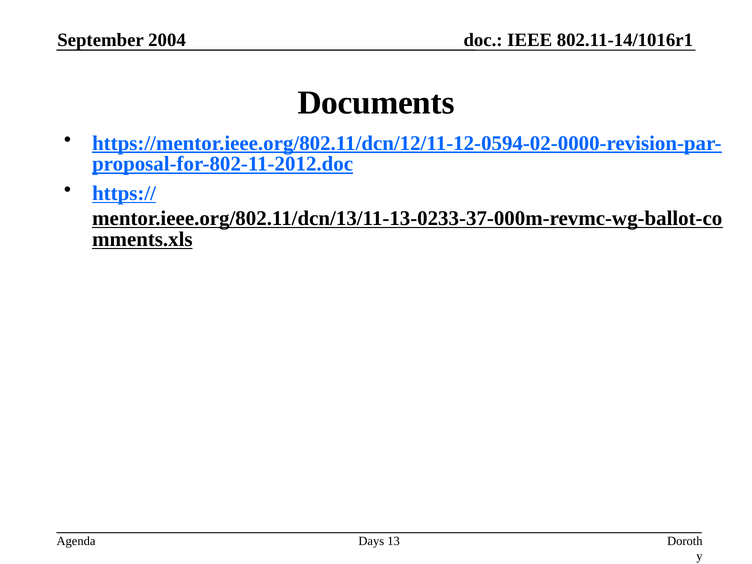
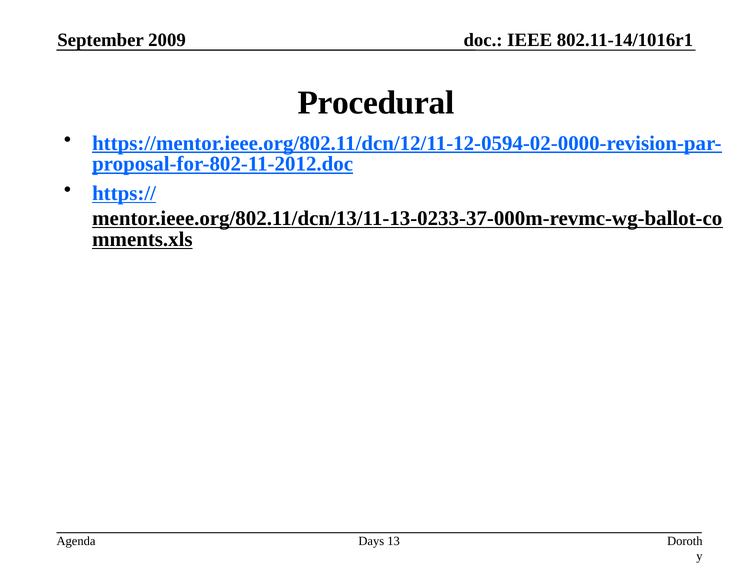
2004: 2004 -> 2009 (167, 40)
Documents: Documents -> Procedural (376, 103)
